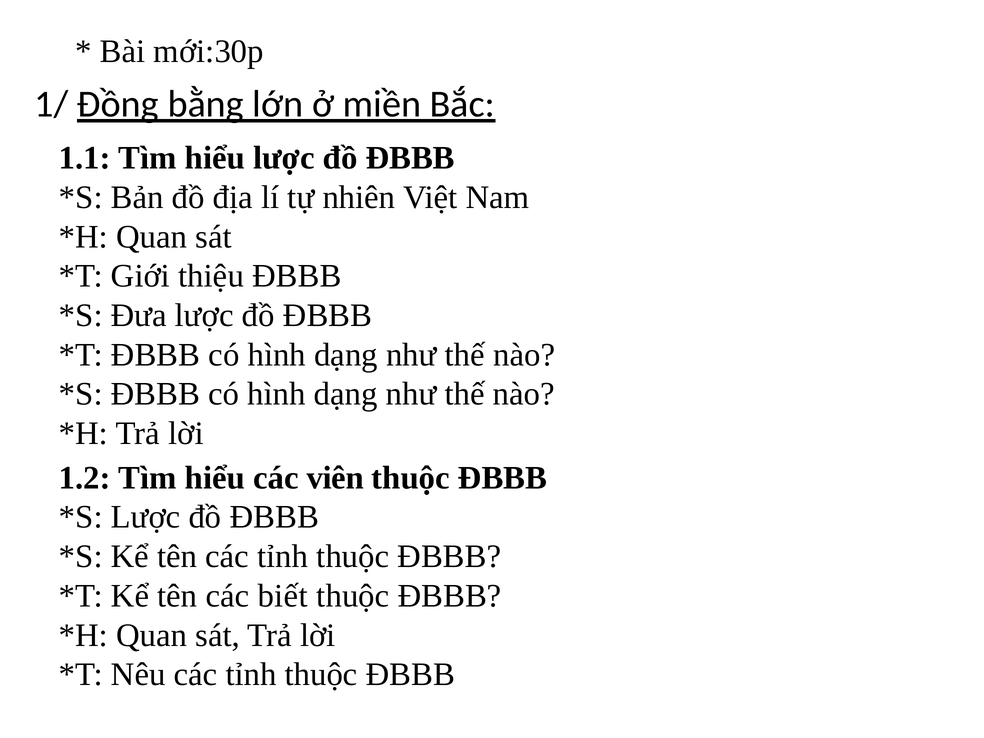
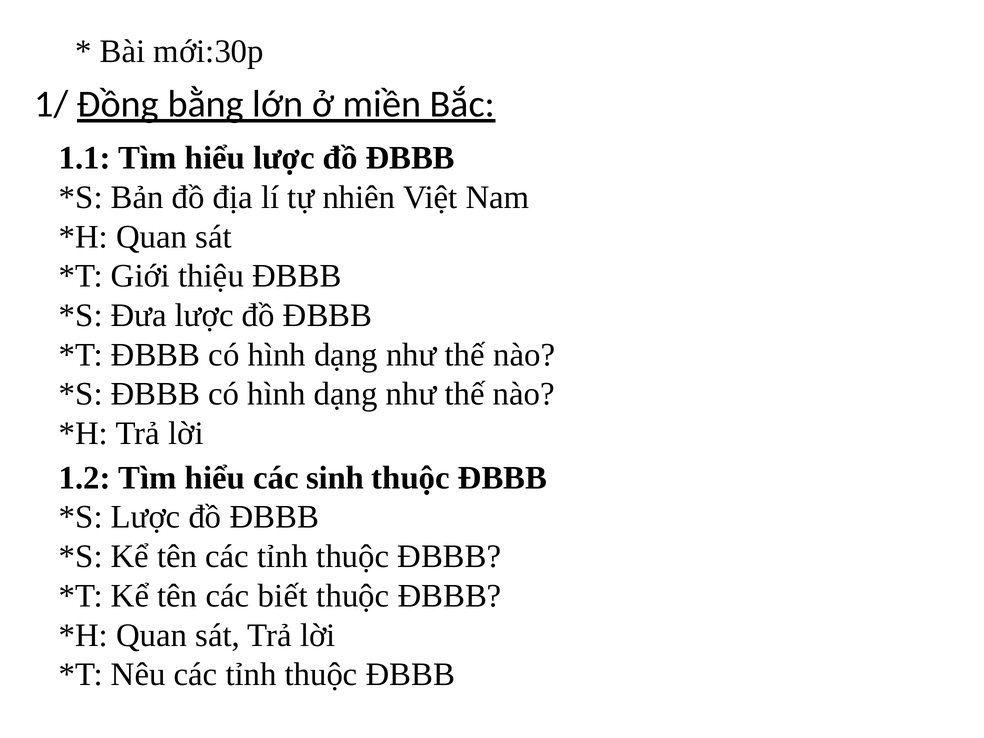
viên: viên -> sinh (335, 478)
